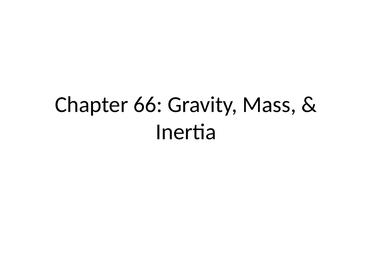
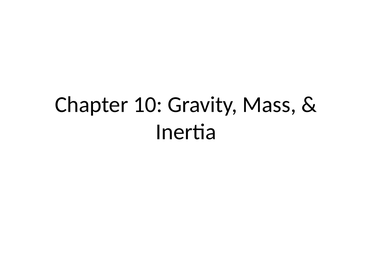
66: 66 -> 10 (148, 105)
